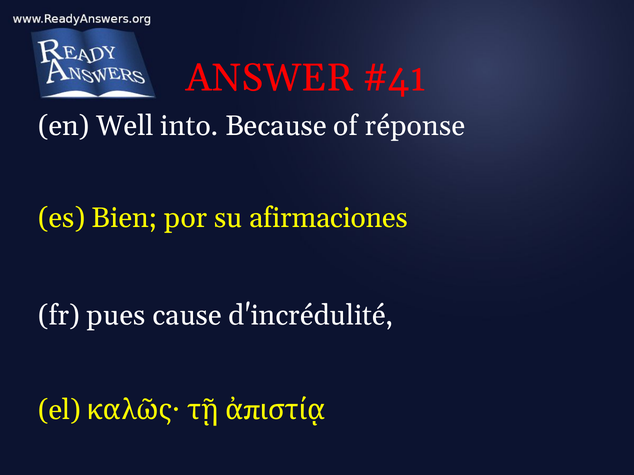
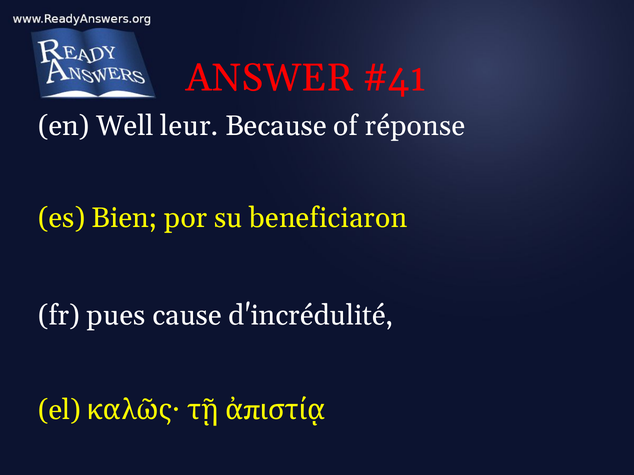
into: into -> leur (189, 126)
afirmaciones: afirmaciones -> beneficiaron (328, 218)
